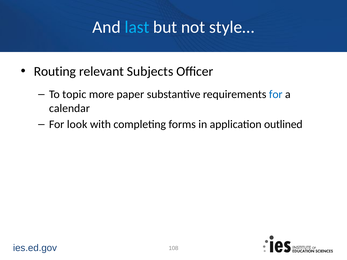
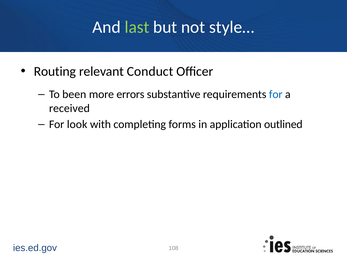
last colour: light blue -> light green (137, 27)
Subjects: Subjects -> Conduct (150, 71)
topic: topic -> been (74, 94)
paper: paper -> errors (130, 94)
calendar: calendar -> received (69, 108)
